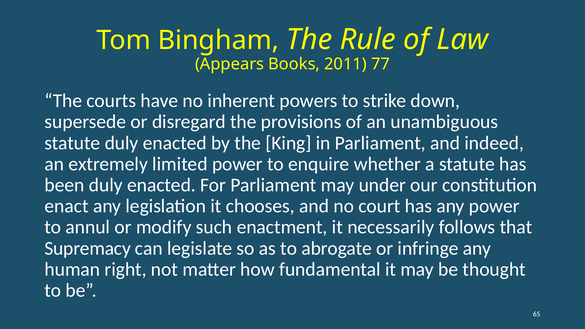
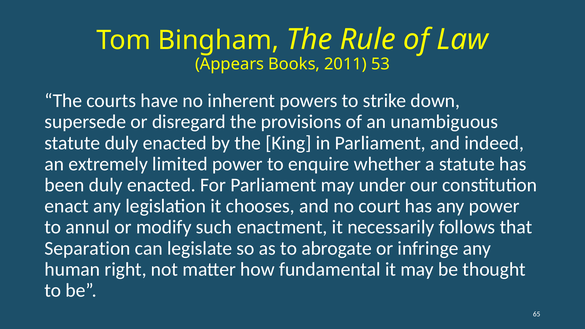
77: 77 -> 53 (380, 64)
Supremacy: Supremacy -> Separation (88, 248)
